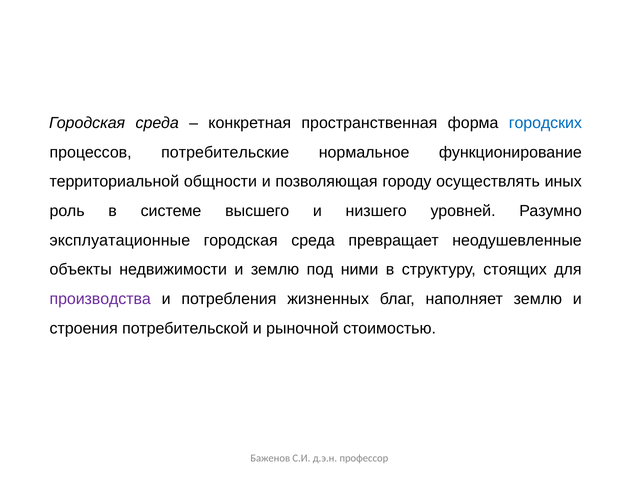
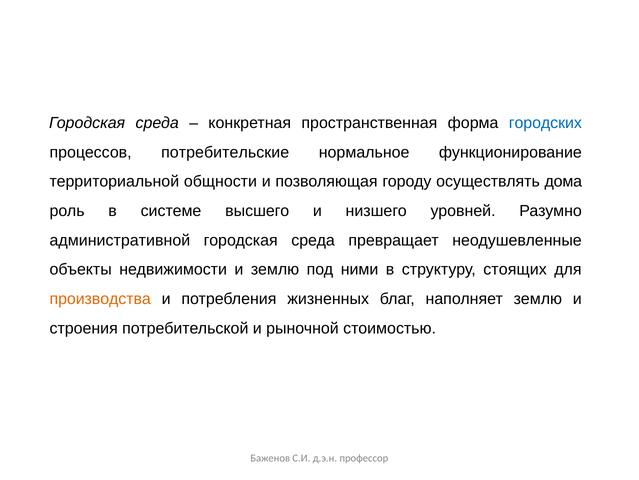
иных: иных -> дома (563, 181)
эксплуатационные: эксплуатационные -> административной (120, 240)
производства colour: purple -> orange (100, 299)
